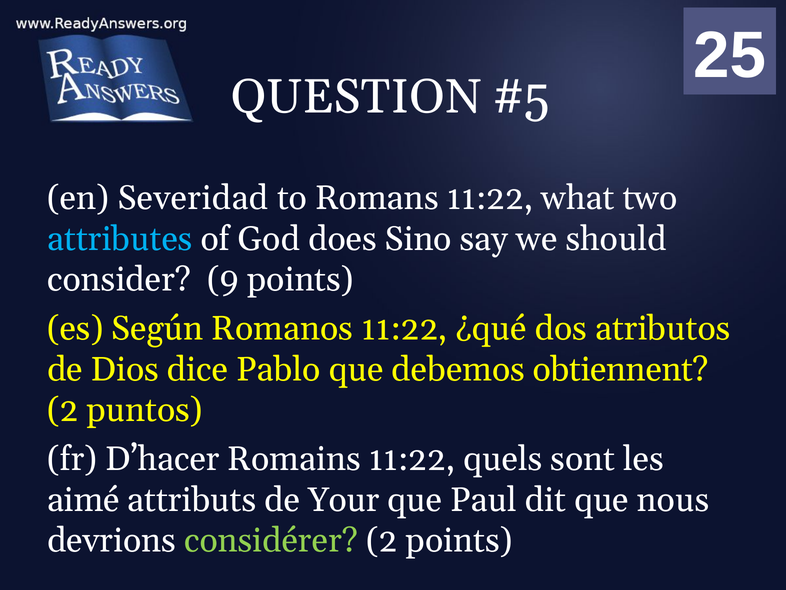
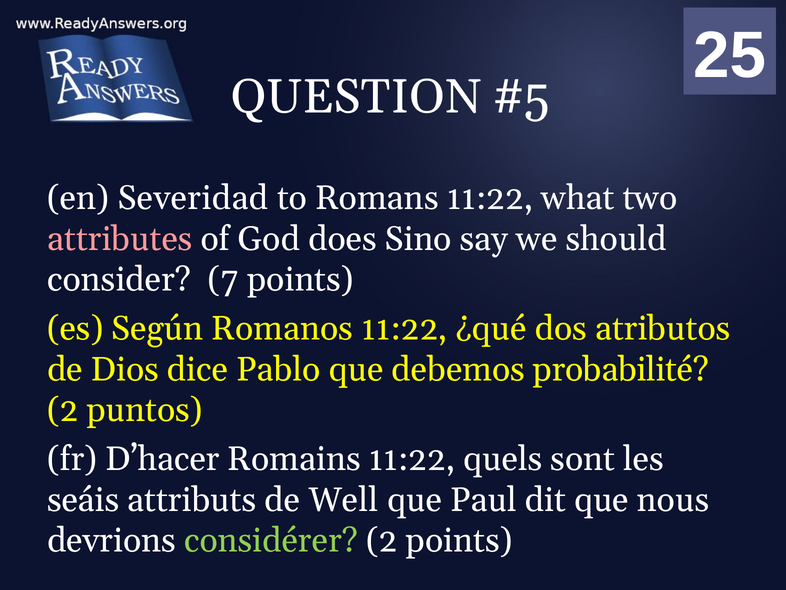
attributes colour: light blue -> pink (120, 239)
9: 9 -> 7 (223, 279)
obtiennent: obtiennent -> probabilité (621, 369)
aimé: aimé -> seáis (83, 499)
Your: Your -> Well (343, 499)
